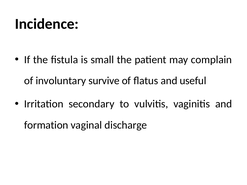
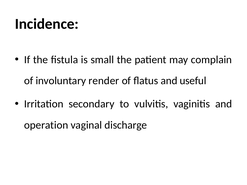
survive: survive -> render (104, 81)
formation: formation -> operation (46, 125)
